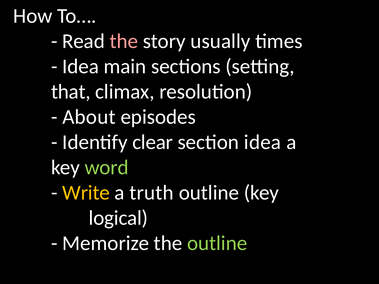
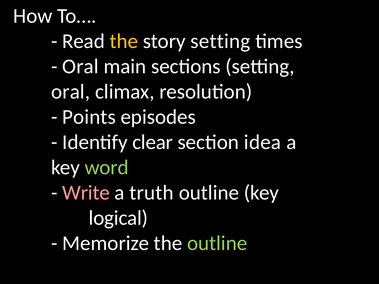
the colour: pink -> yellow (124, 41)
story usually: usually -> setting (220, 41)
Idea: Idea -> Oral (80, 66)
that: that -> oral (71, 92)
About: About -> Points (89, 117)
Write colour: yellow -> pink (86, 193)
